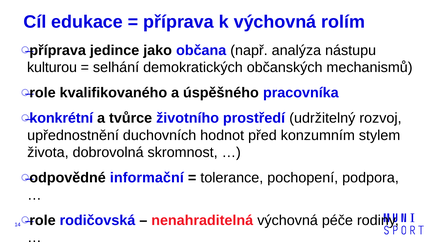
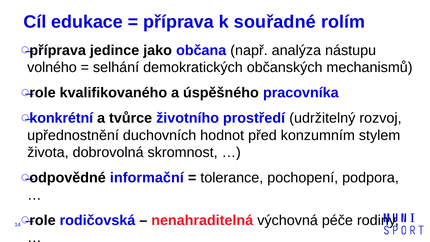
k výchovná: výchovná -> souřadné (275, 22)
kulturou: kulturou -> volného (52, 67)
